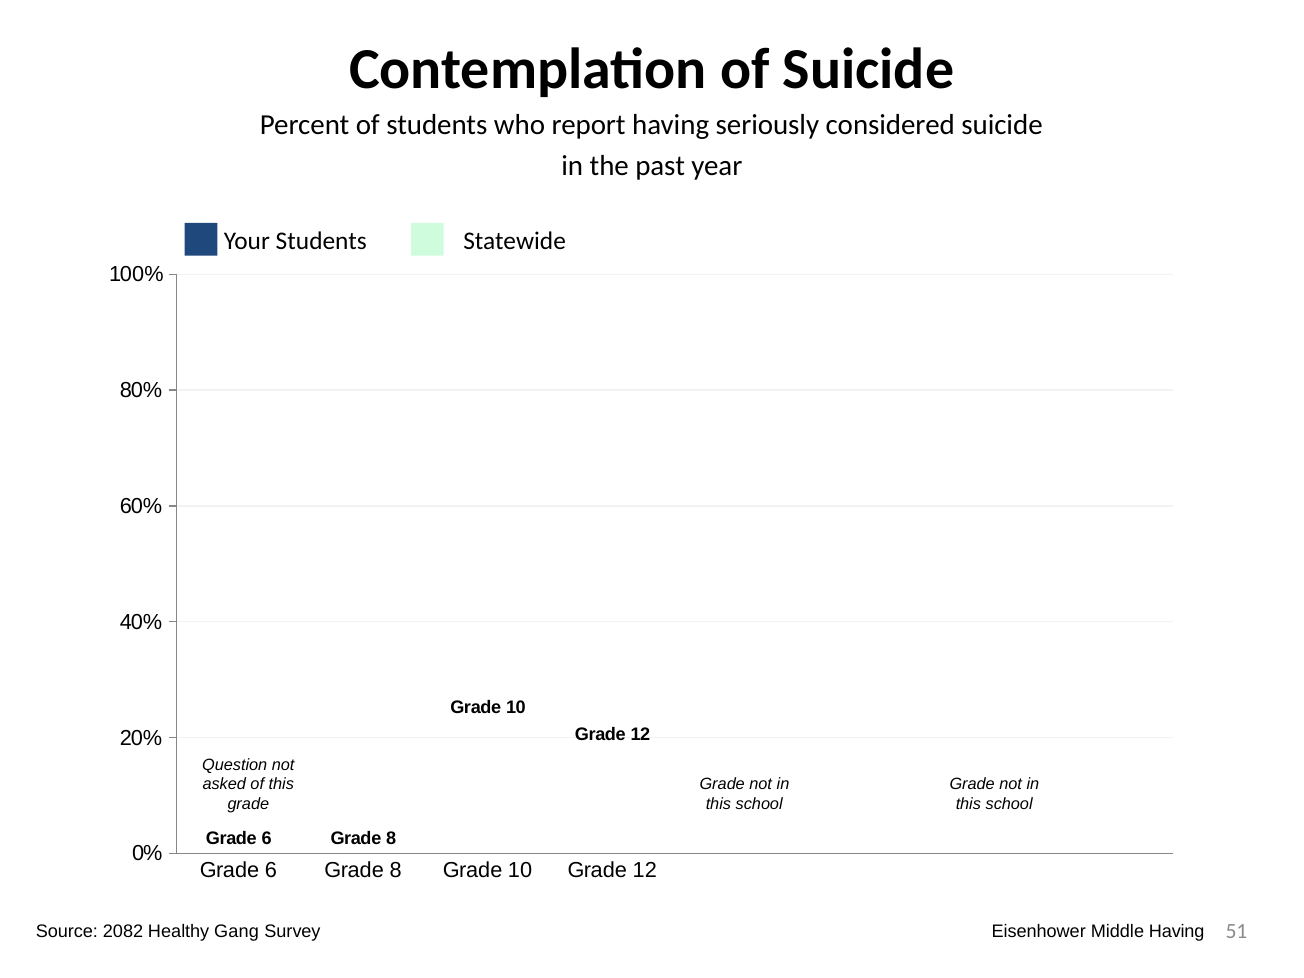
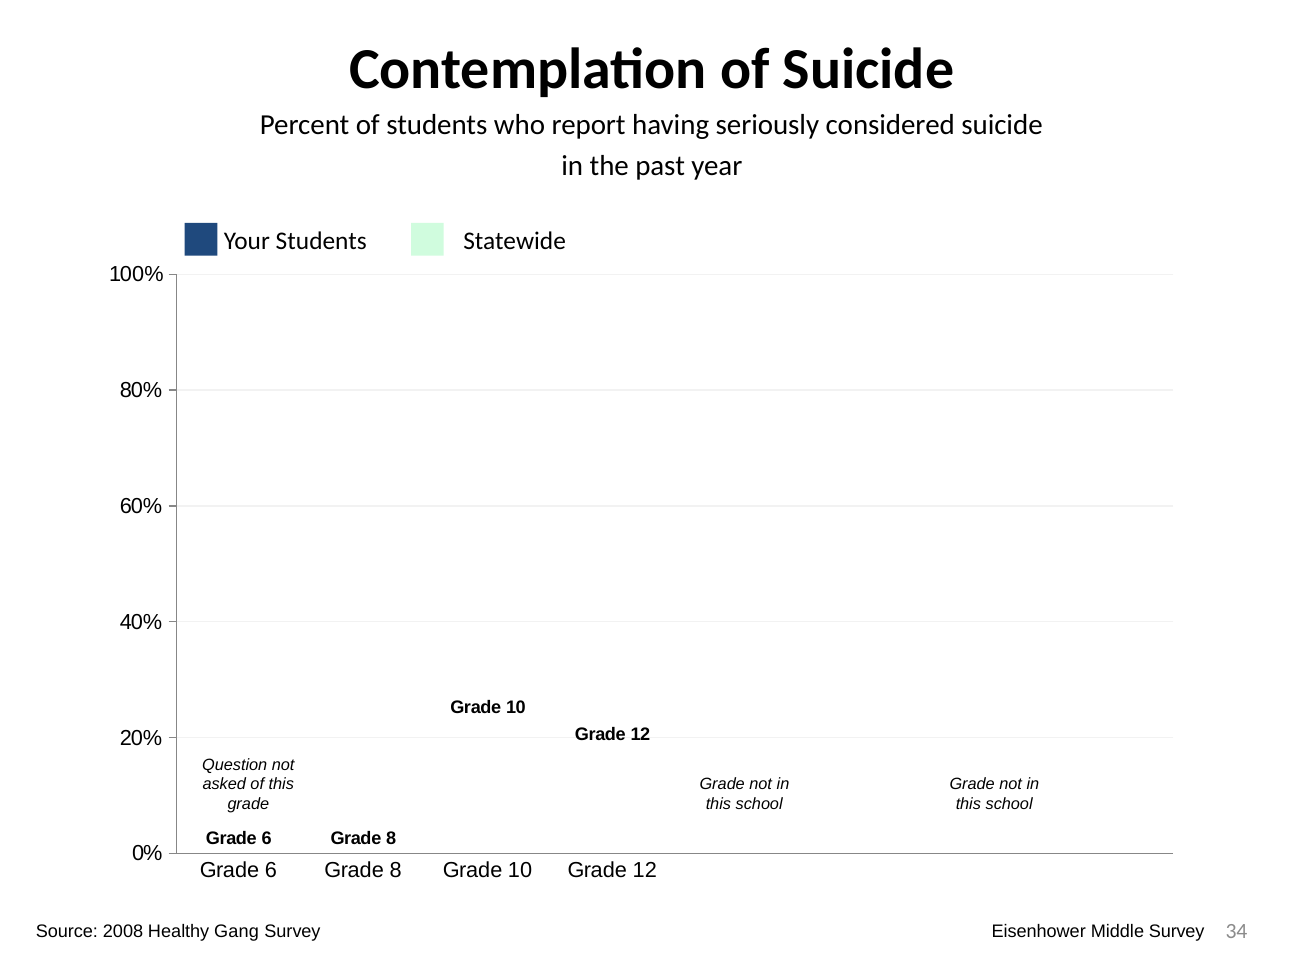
2082: 2082 -> 2008 (123, 931)
Middle Having: Having -> Survey (1177, 931)
51: 51 -> 34 (1236, 932)
